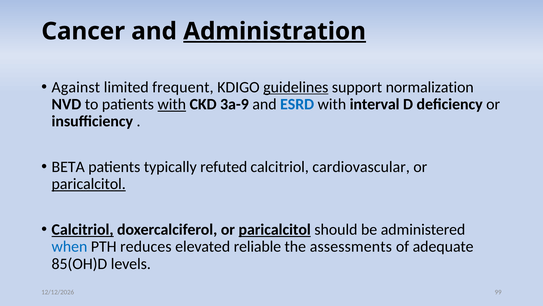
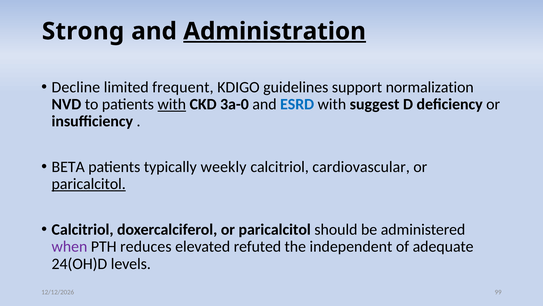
Cancer: Cancer -> Strong (83, 31)
Against: Against -> Decline (76, 87)
guidelines underline: present -> none (296, 87)
3a-9: 3a-9 -> 3a-0 (234, 104)
interval: interval -> suggest (375, 104)
refuted: refuted -> weekly (224, 167)
Calcitriol underline: present -> none (83, 229)
paricalcitol underline: present -> none (275, 229)
when colour: blue -> purple (69, 246)
reliable: reliable -> refuted (257, 246)
assessments: assessments -> independent (351, 246)
85(OH)D: 85(OH)D -> 24(OH)D (79, 263)
